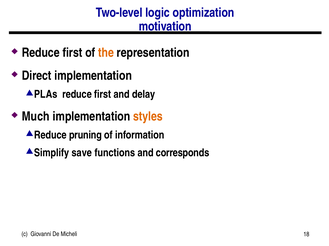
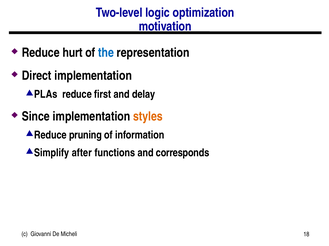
first: first -> hurt (73, 53)
the colour: orange -> blue (106, 53)
Much: Much -> Since (36, 117)
save: save -> after (82, 153)
